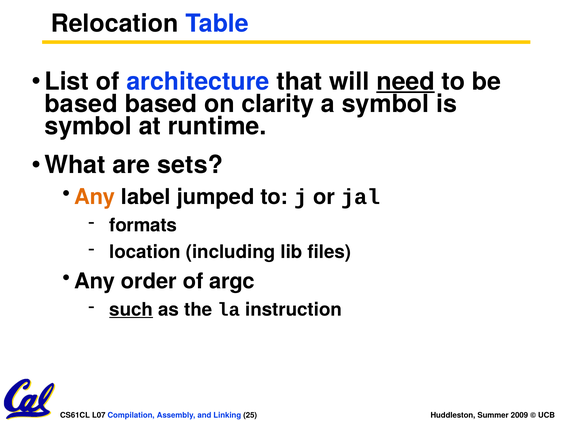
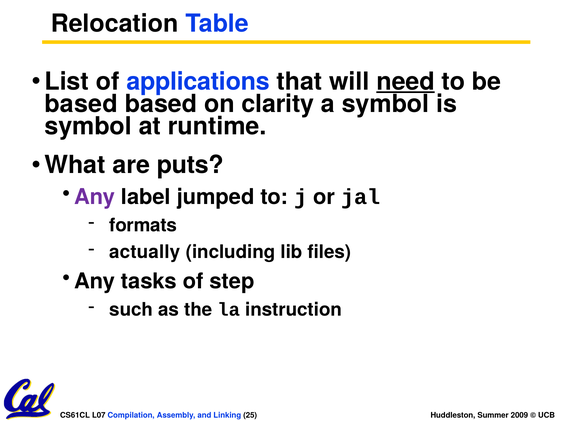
architecture: architecture -> applications (198, 82)
sets: sets -> puts (190, 165)
Any colour: orange -> purple (95, 197)
location: location -> actually (145, 252)
order: order -> tasks (149, 282)
argc: argc -> step (232, 282)
such underline: present -> none (131, 310)
